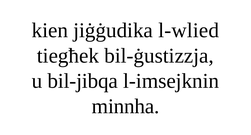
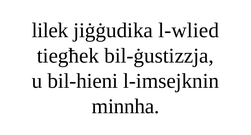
kien: kien -> lilek (50, 30)
bil-jibqa: bil-jibqa -> bil-hieni (83, 81)
